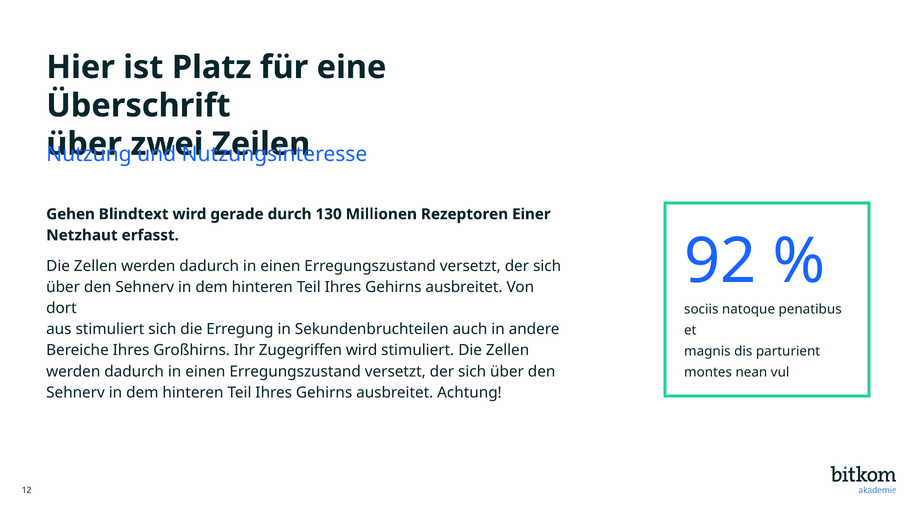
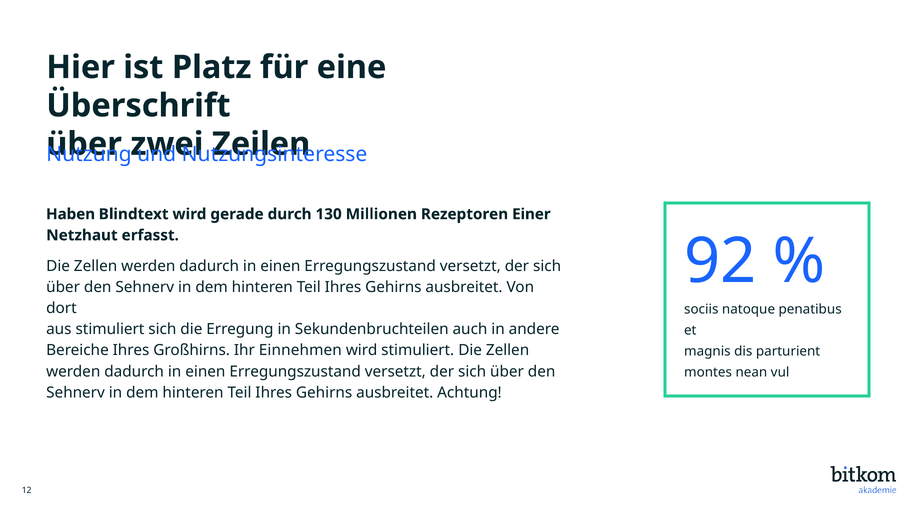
Gehen: Gehen -> Haben (71, 214)
Zugegriffen: Zugegriffen -> Einnehmen (300, 350)
